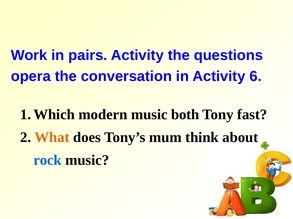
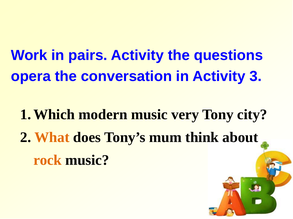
6: 6 -> 3 (256, 76)
both: both -> very (185, 115)
fast: fast -> city (252, 115)
rock colour: blue -> orange (48, 161)
